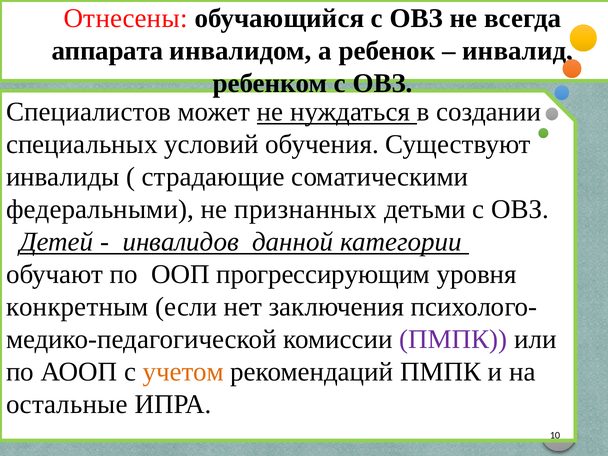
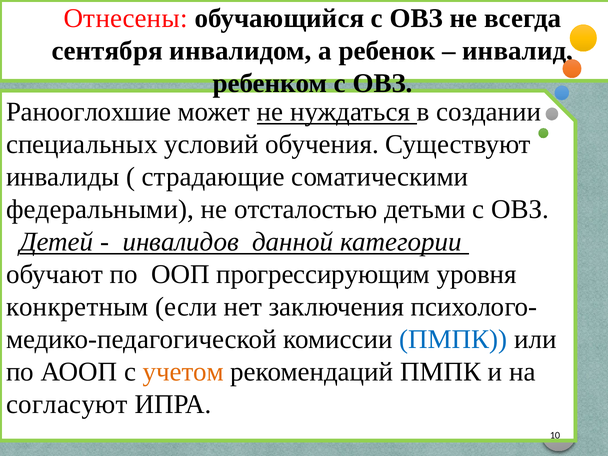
аппарата: аппарата -> сентября (107, 51)
Специалистов: Специалистов -> Ранооглохшие (89, 112)
признанных: признанных -> отсталостью (306, 209)
ПМПК colour: purple -> blue (453, 339)
остальные: остальные -> согласуют (67, 404)
